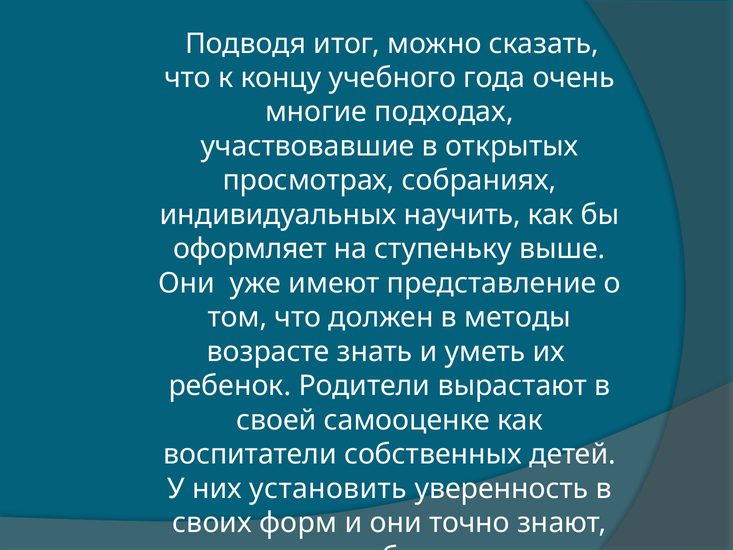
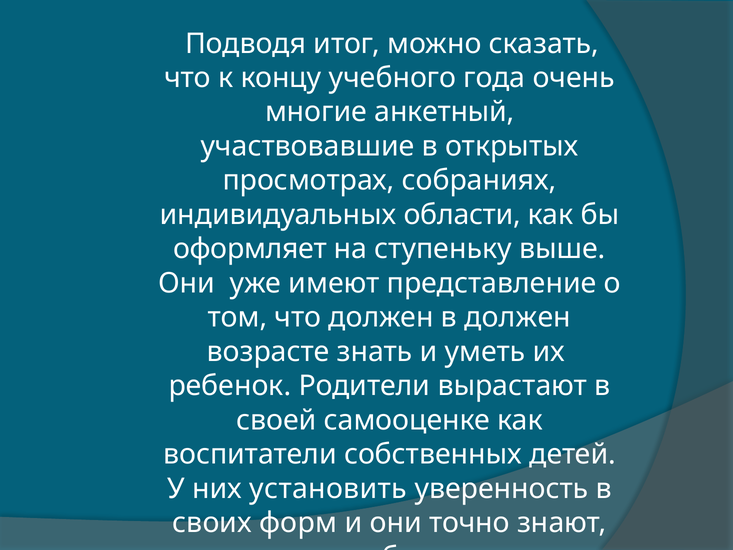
подходах: подходах -> анкетный (444, 112)
научить: научить -> области (462, 215)
в методы: методы -> должен (518, 317)
